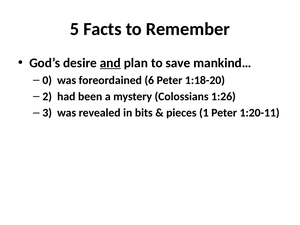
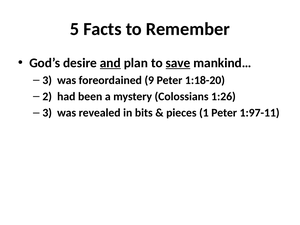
save underline: none -> present (178, 63)
0: 0 -> 3 (47, 80)
6: 6 -> 9 (149, 80)
1:20-11: 1:20-11 -> 1:97-11 (260, 113)
